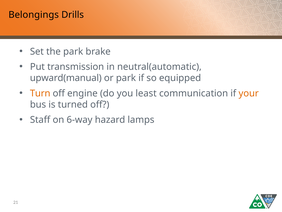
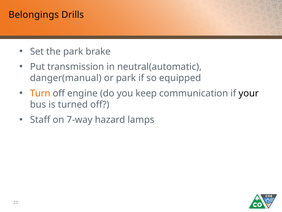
upward(manual: upward(manual -> danger(manual (66, 78)
least: least -> keep (146, 93)
your colour: orange -> black (249, 93)
6-way: 6-way -> 7-way (80, 120)
